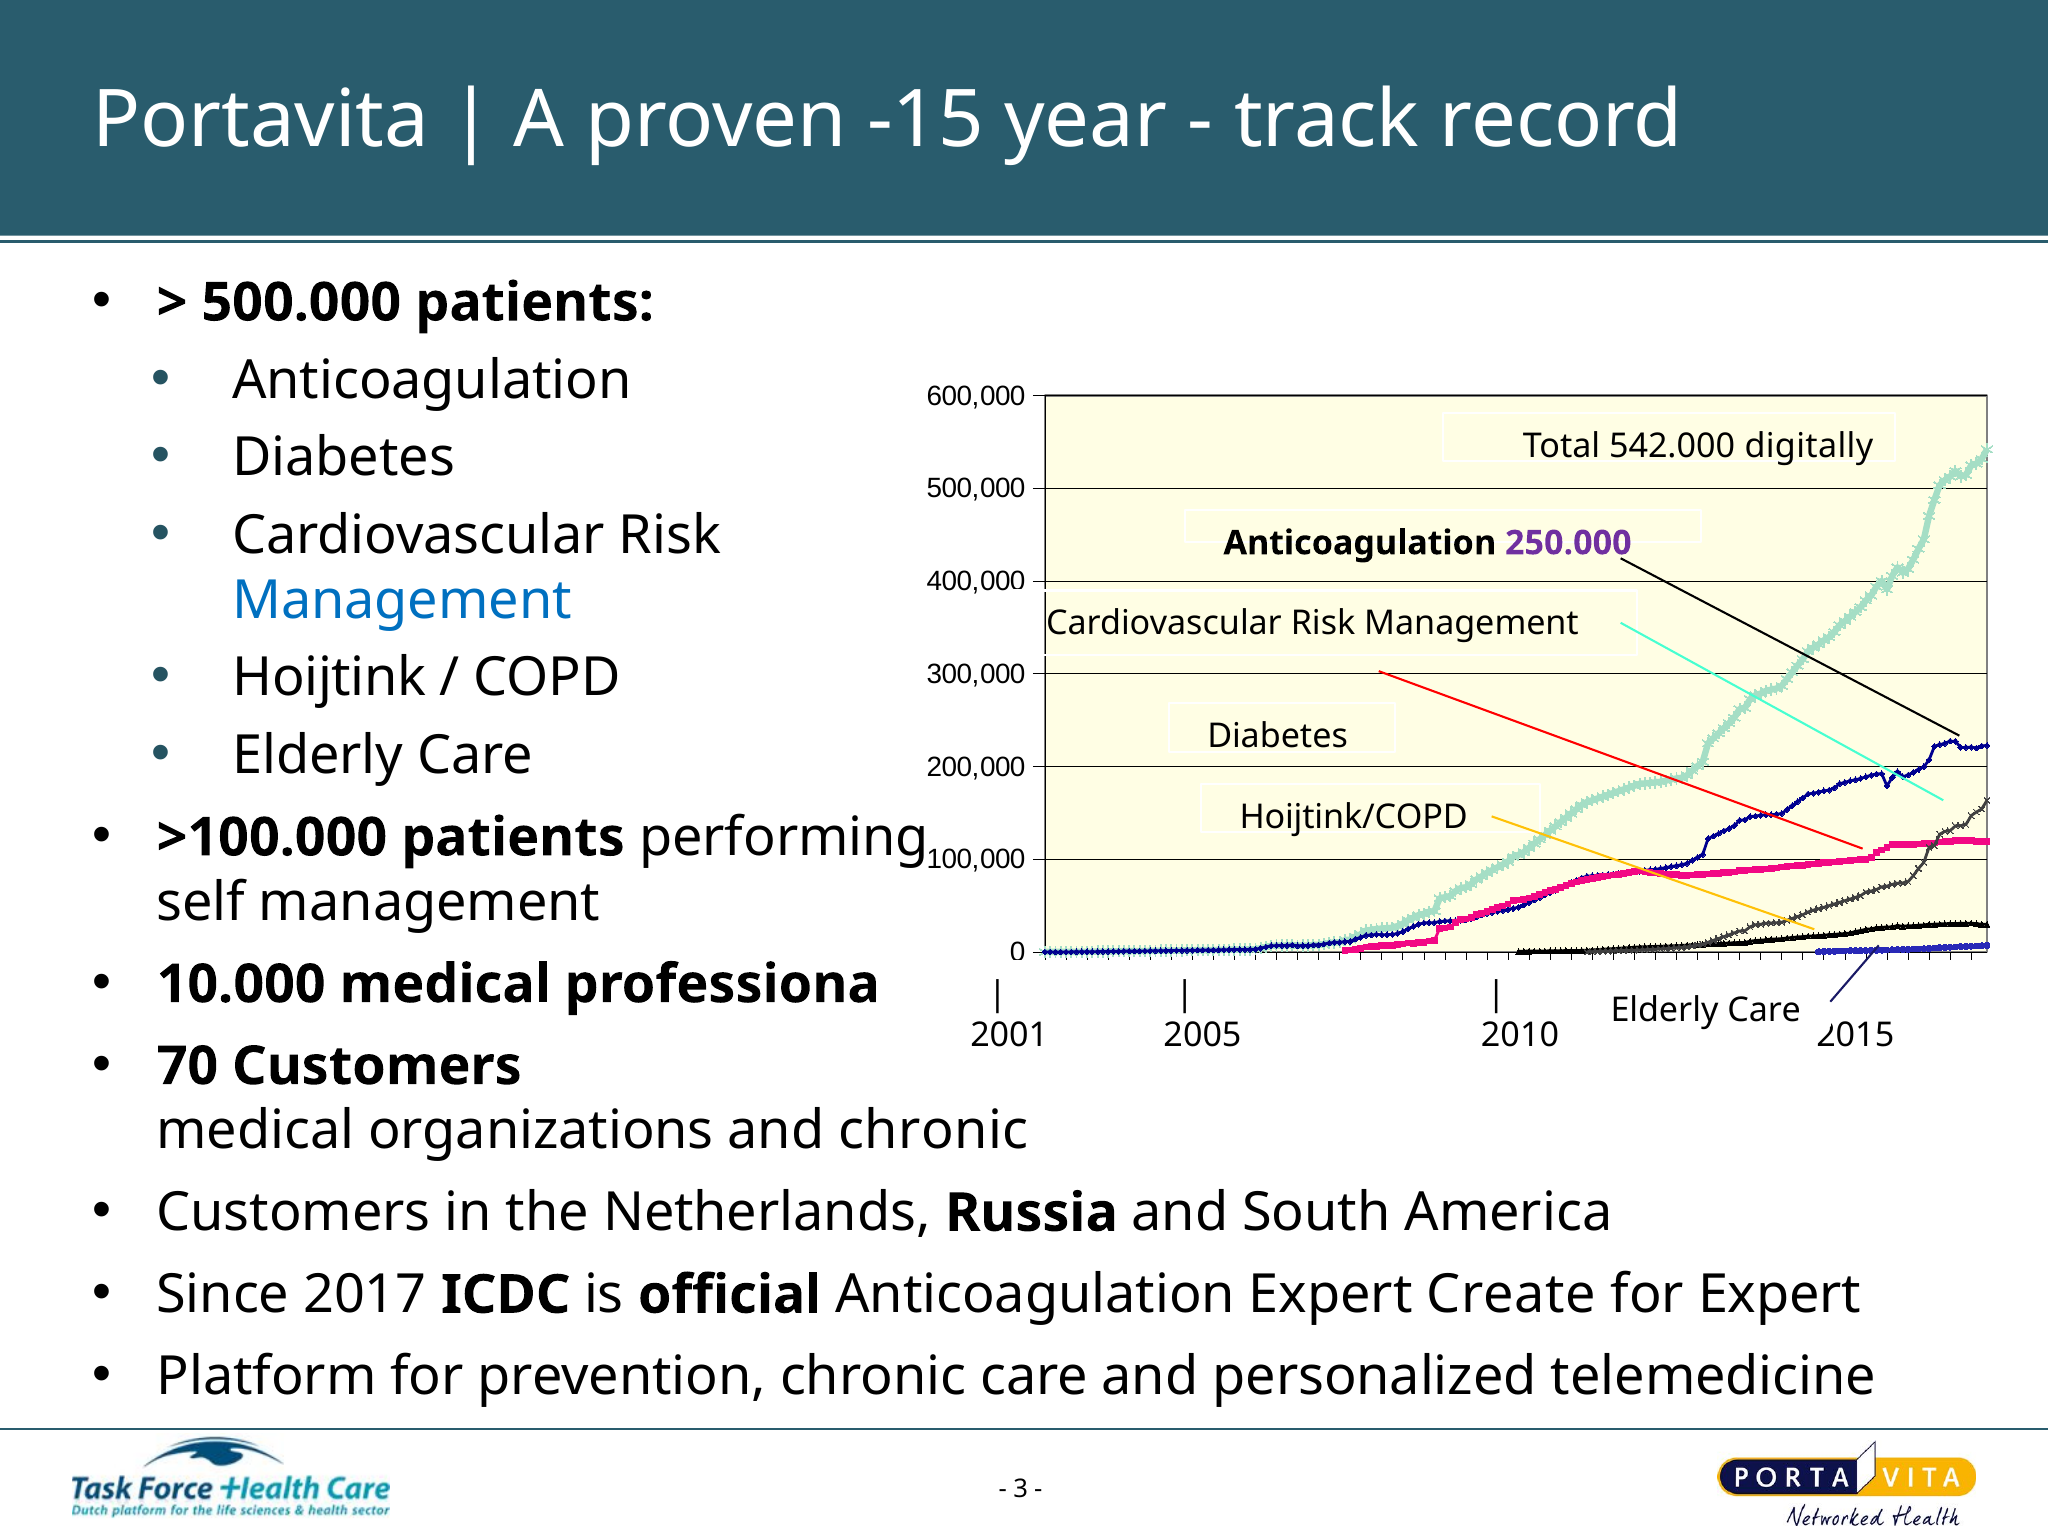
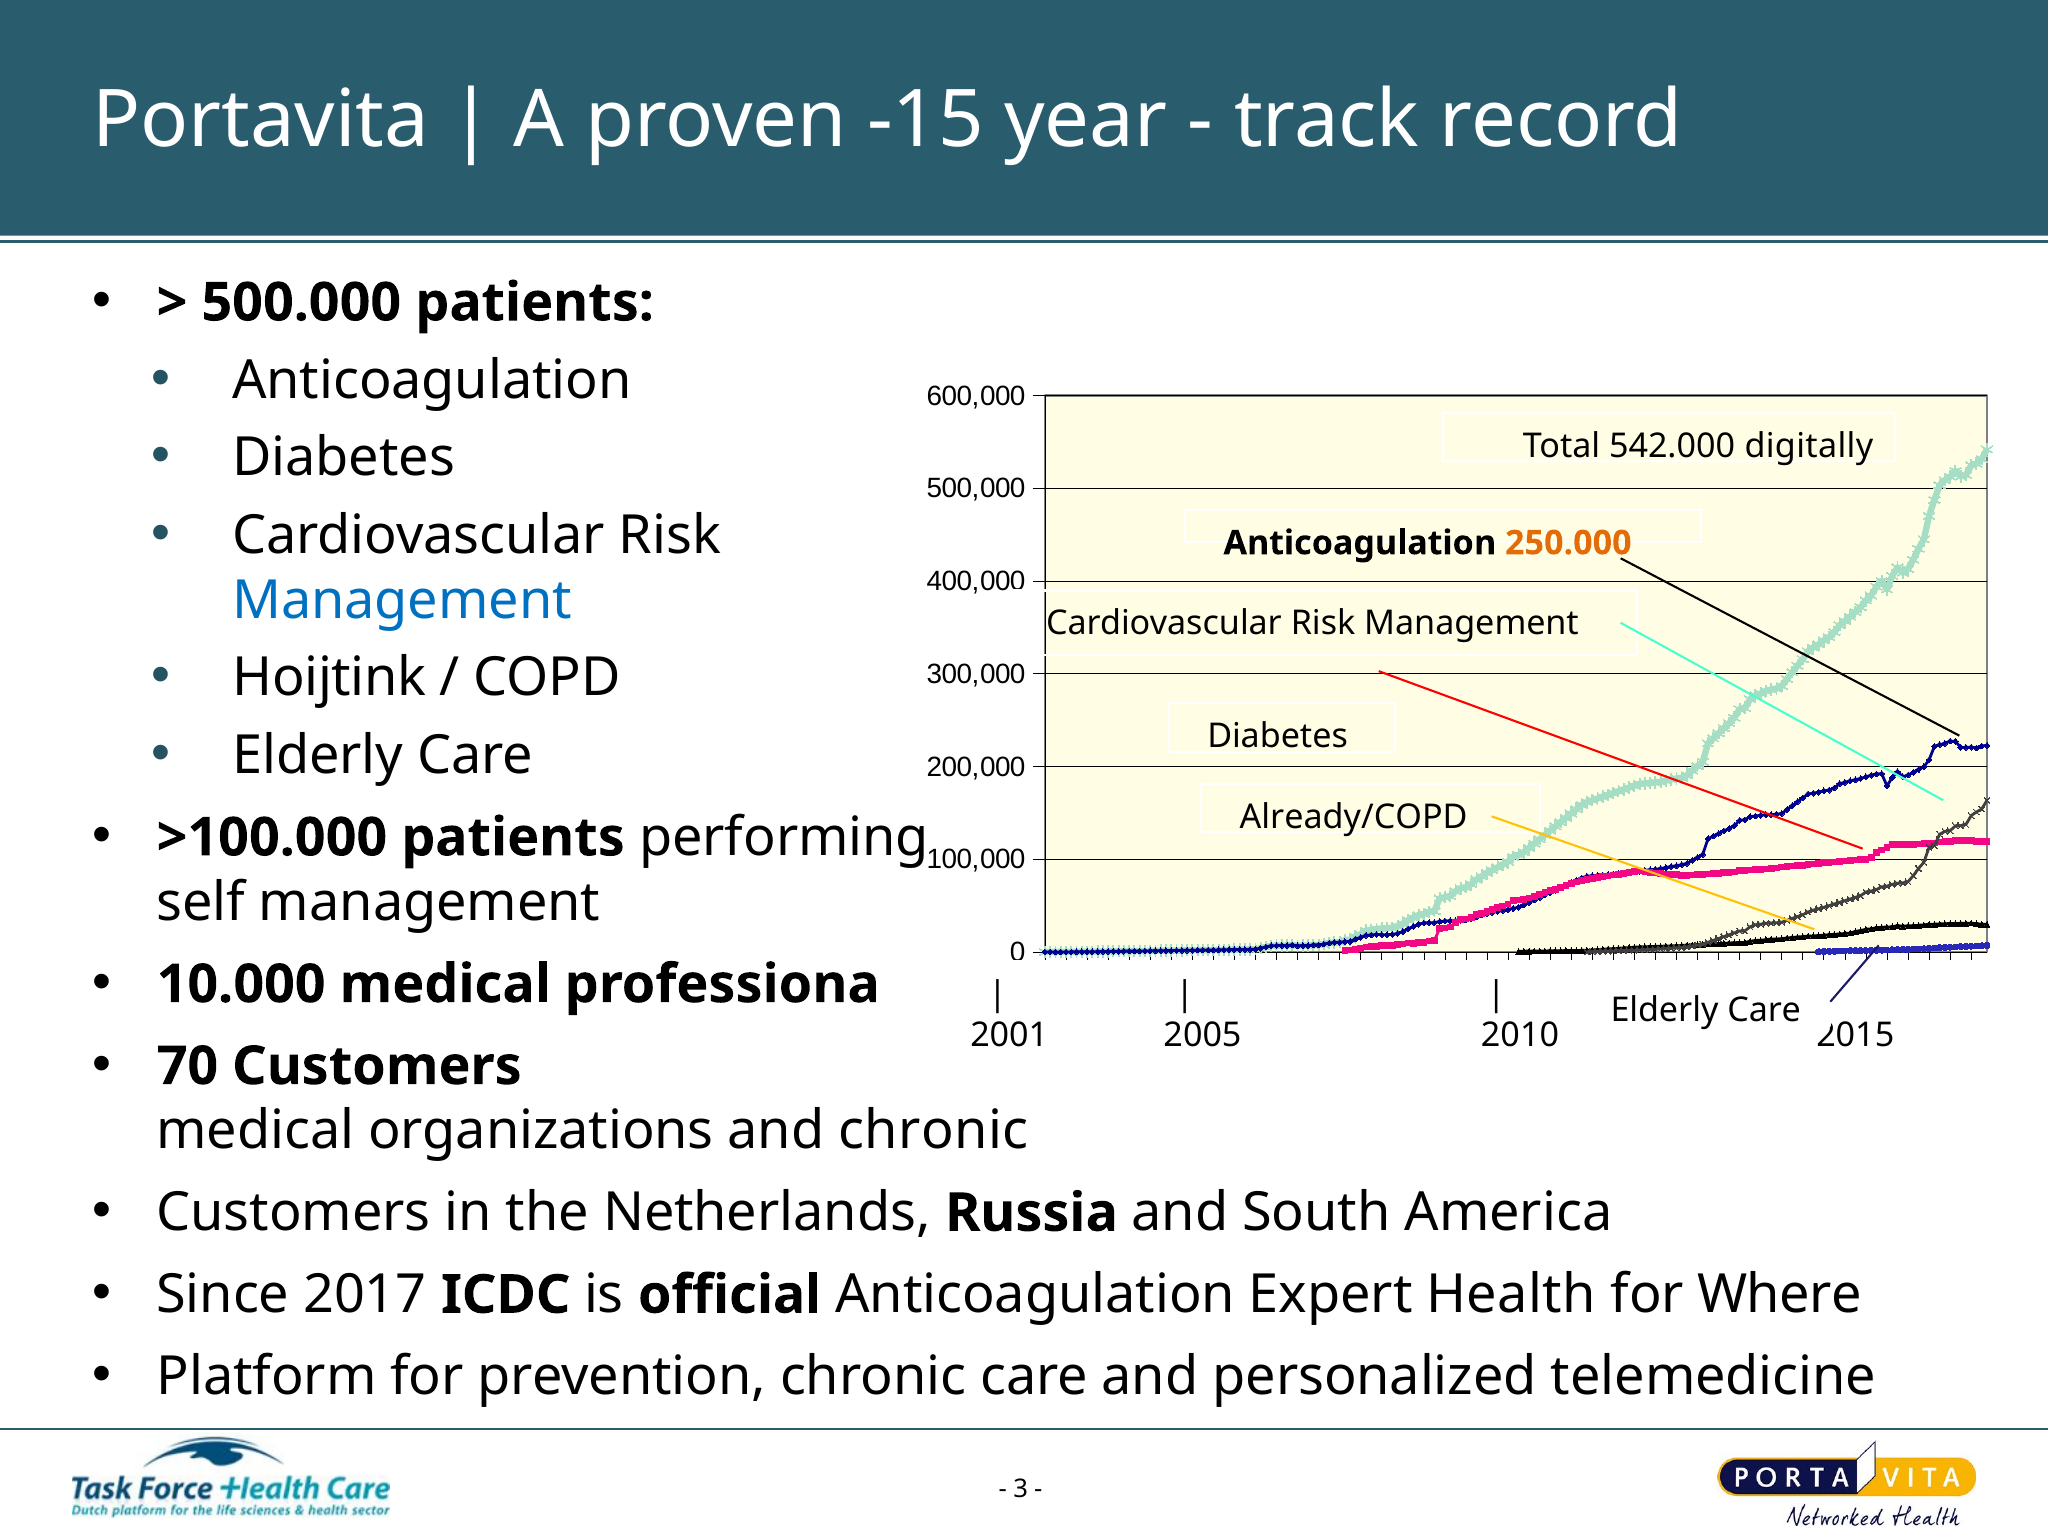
250.000 colour: purple -> orange (1568, 543)
Hoijtink/COPD: Hoijtink/COPD -> Already/COPD (1354, 817)
Create: Create -> Health (1511, 1295)
for Expert: Expert -> Where (1780, 1295)
